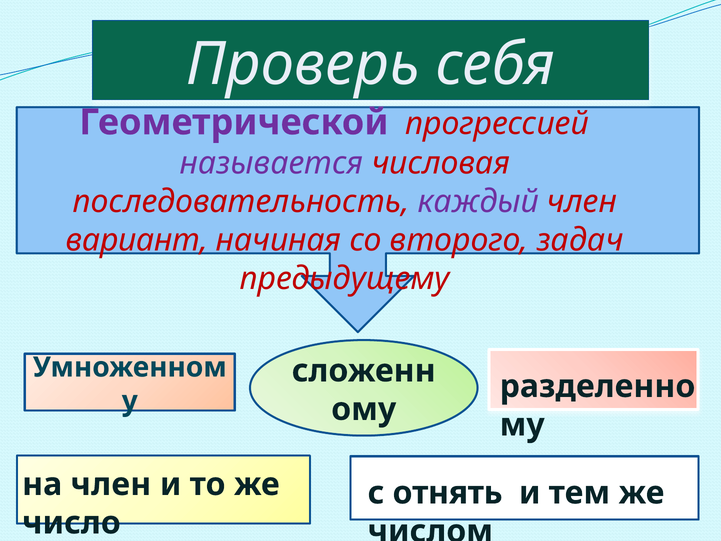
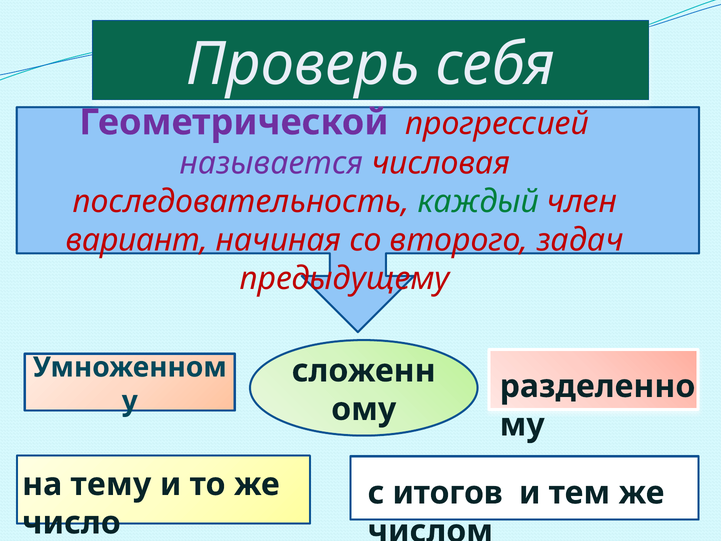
каждый colour: purple -> green (478, 201)
на член: член -> тему (111, 484)
отнять: отнять -> итогов (448, 493)
